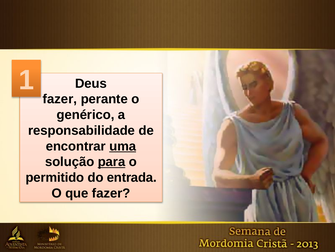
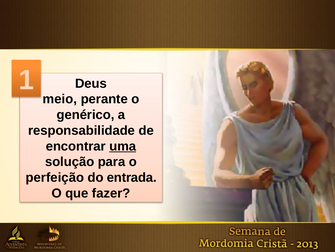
fazer: fazer -> meio (60, 99)
para underline: present -> none (112, 161)
permitido: permitido -> perfeição (55, 177)
